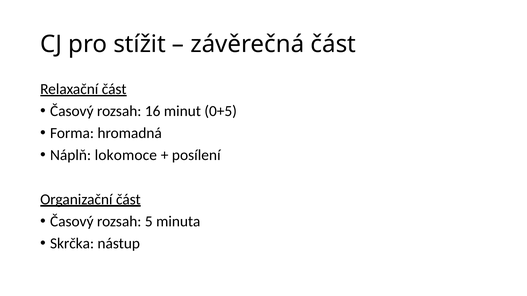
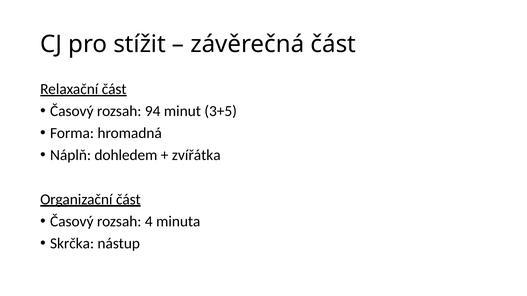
16: 16 -> 94 (153, 111)
0+5: 0+5 -> 3+5 (221, 111)
lokomoce: lokomoce -> dohledem (126, 155)
posílení: posílení -> zvířátka (196, 155)
5: 5 -> 4 (149, 222)
